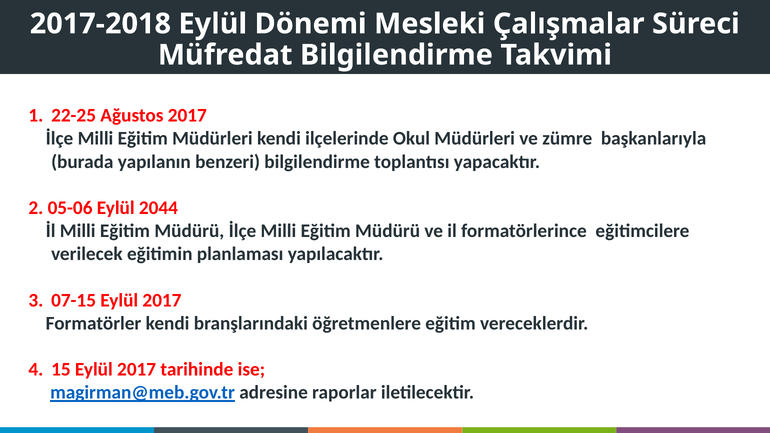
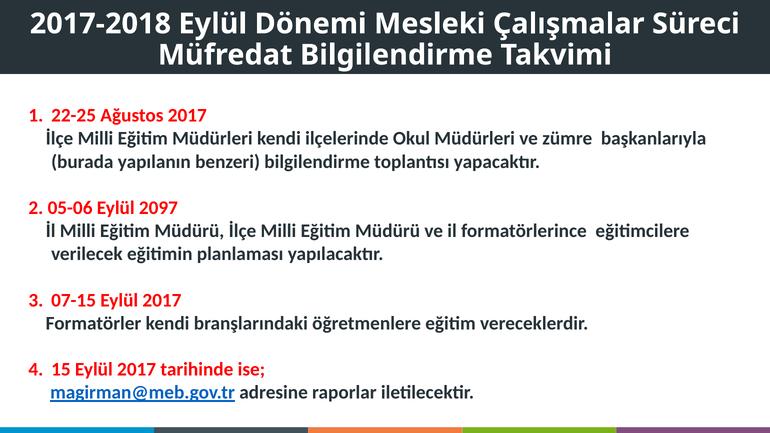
2044: 2044 -> 2097 (158, 208)
